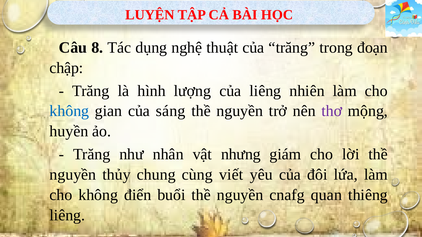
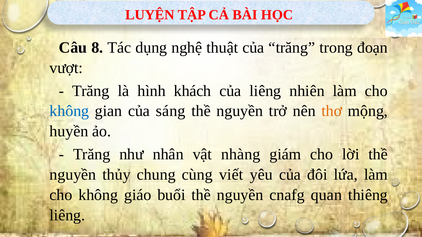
chập: chập -> vượt (66, 68)
lượng: lượng -> khách (193, 91)
thơ colour: purple -> orange (332, 111)
nhưng: nhưng -> nhàng (241, 155)
điển: điển -> giáo (138, 195)
